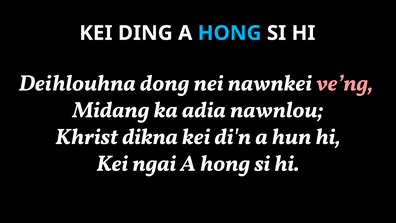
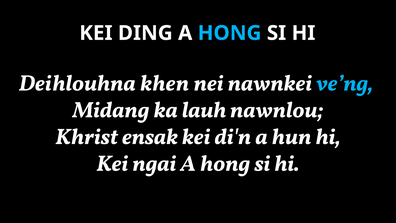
dong: dong -> khen (165, 83)
ve’ng colour: pink -> light blue (345, 83)
adia: adia -> lauh (204, 110)
dikna: dikna -> ensak (150, 137)
